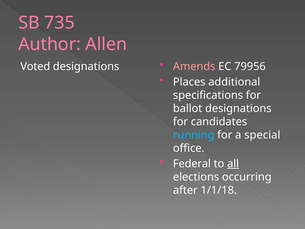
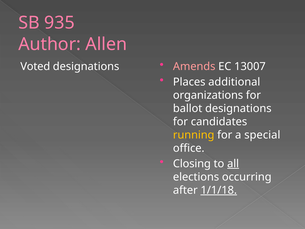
735: 735 -> 935 (59, 23)
79956: 79956 -> 13007 (250, 66)
specifications: specifications -> organizations (208, 95)
running colour: light blue -> yellow (194, 135)
Federal: Federal -> Closing (192, 163)
1/1/18 underline: none -> present (219, 190)
